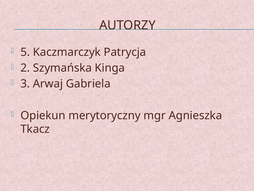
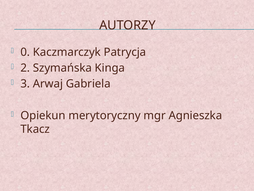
5: 5 -> 0 (25, 52)
